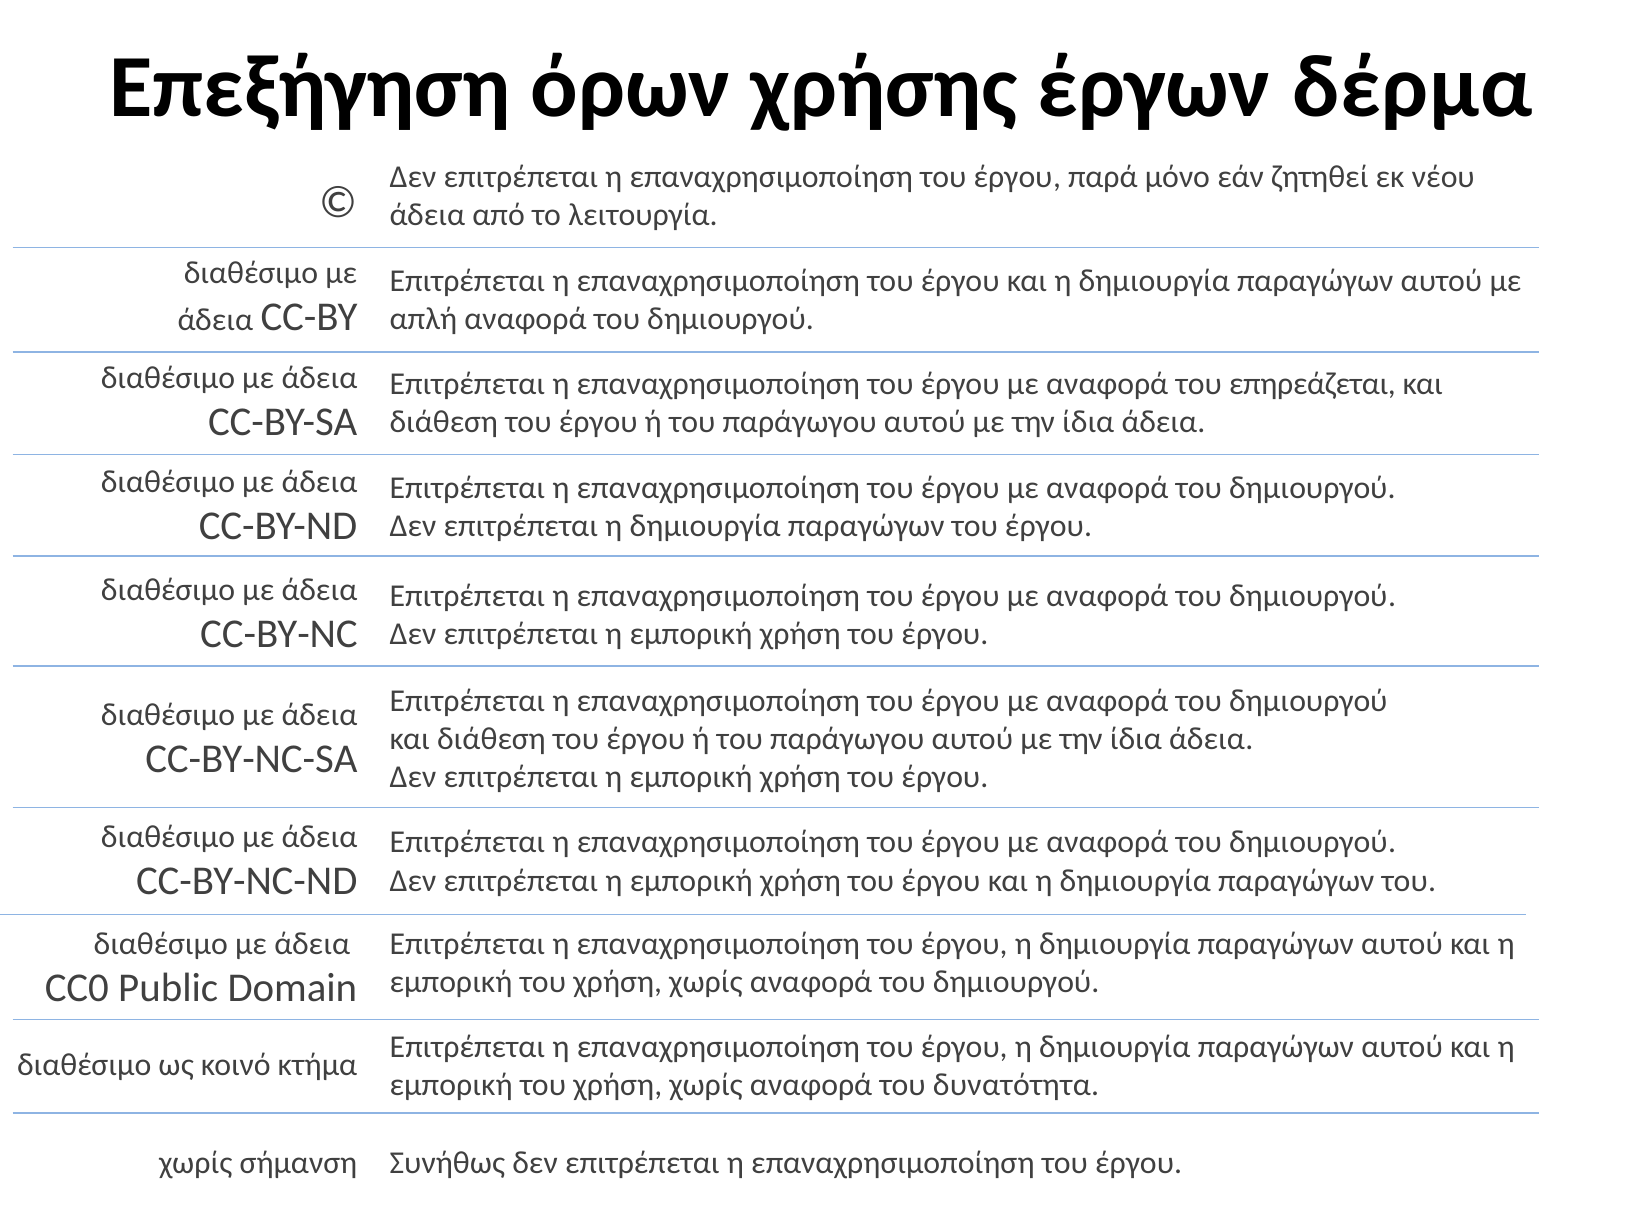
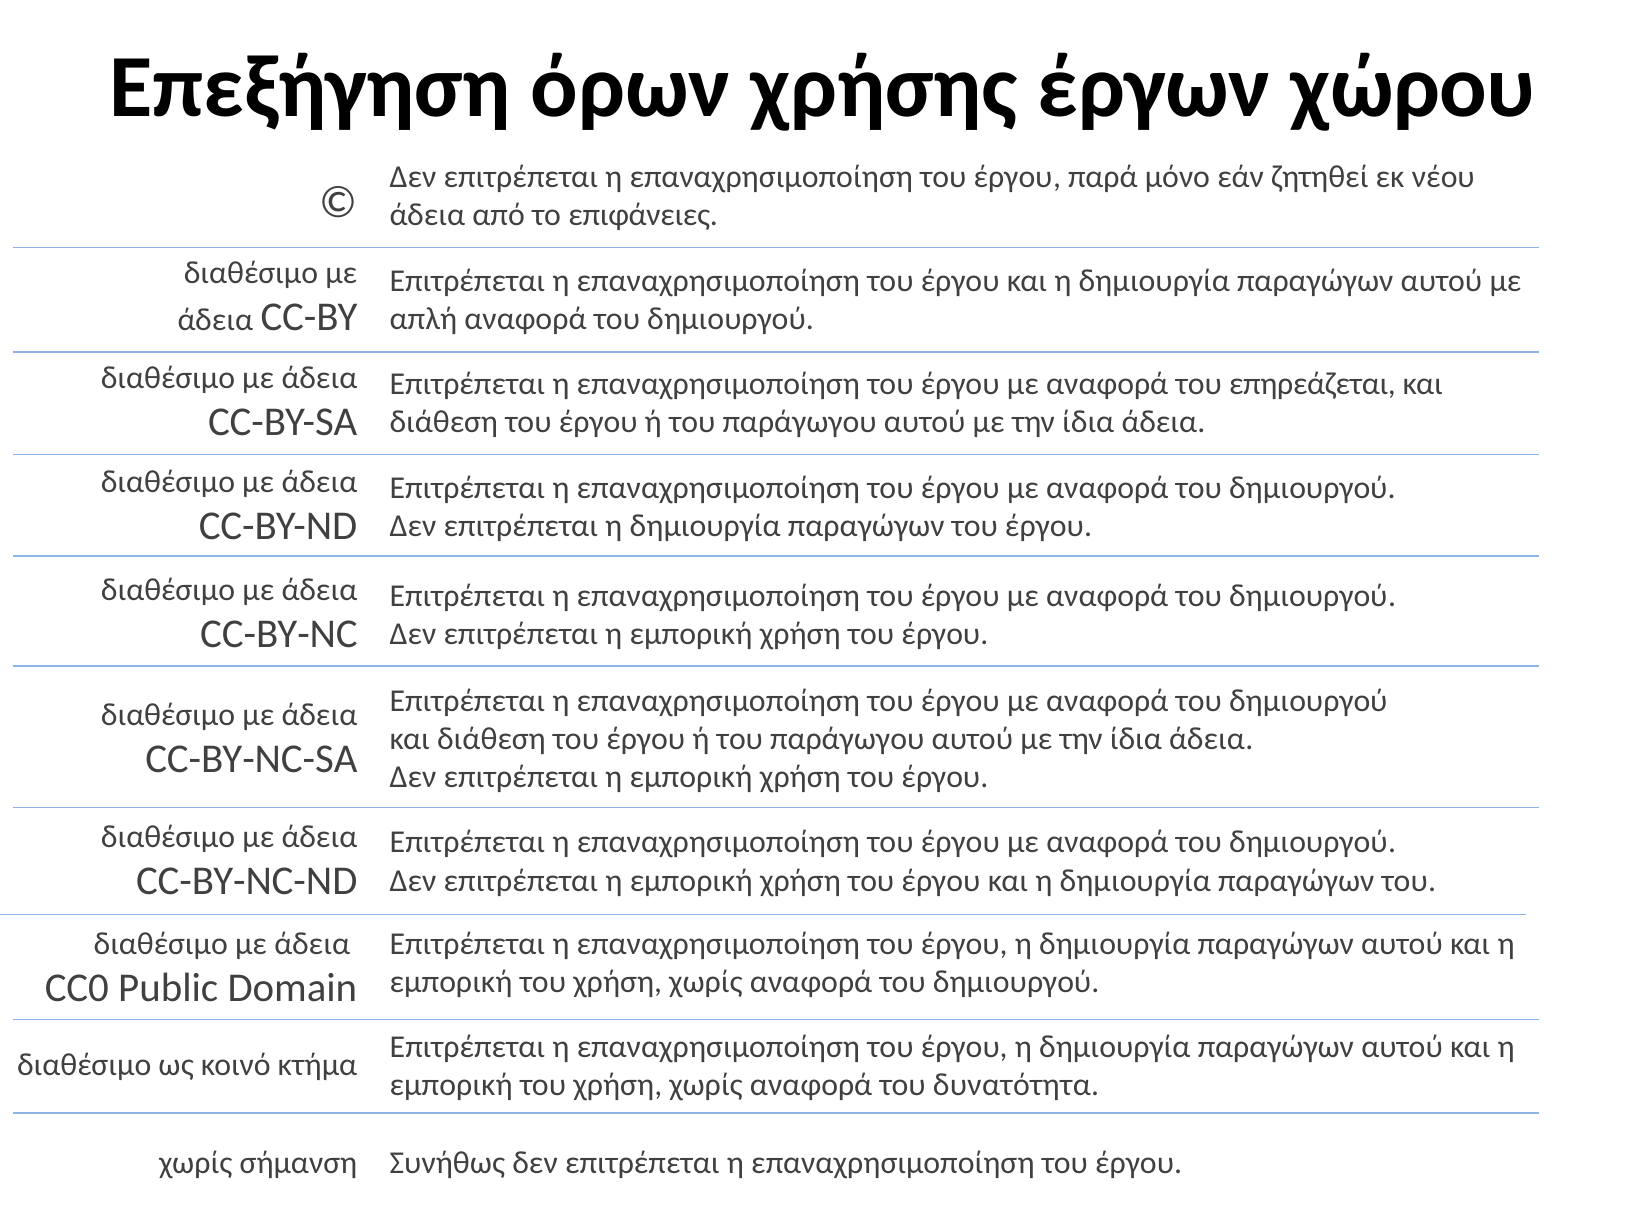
δέρμα: δέρμα -> χώρου (1413, 87)
λειτουργία: λειτουργία -> επιφάνειες (643, 215)
